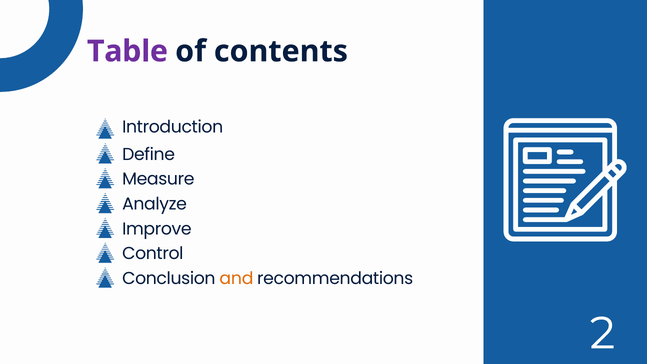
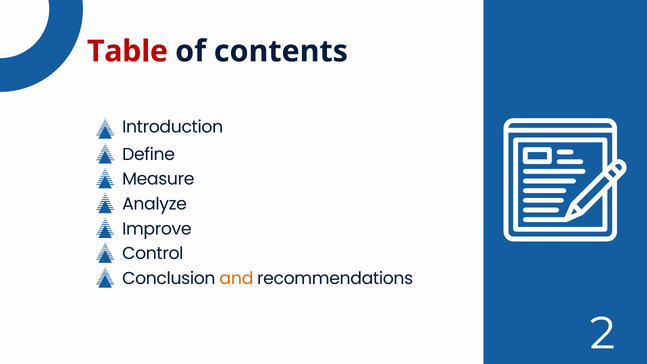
Table colour: purple -> red (128, 51)
